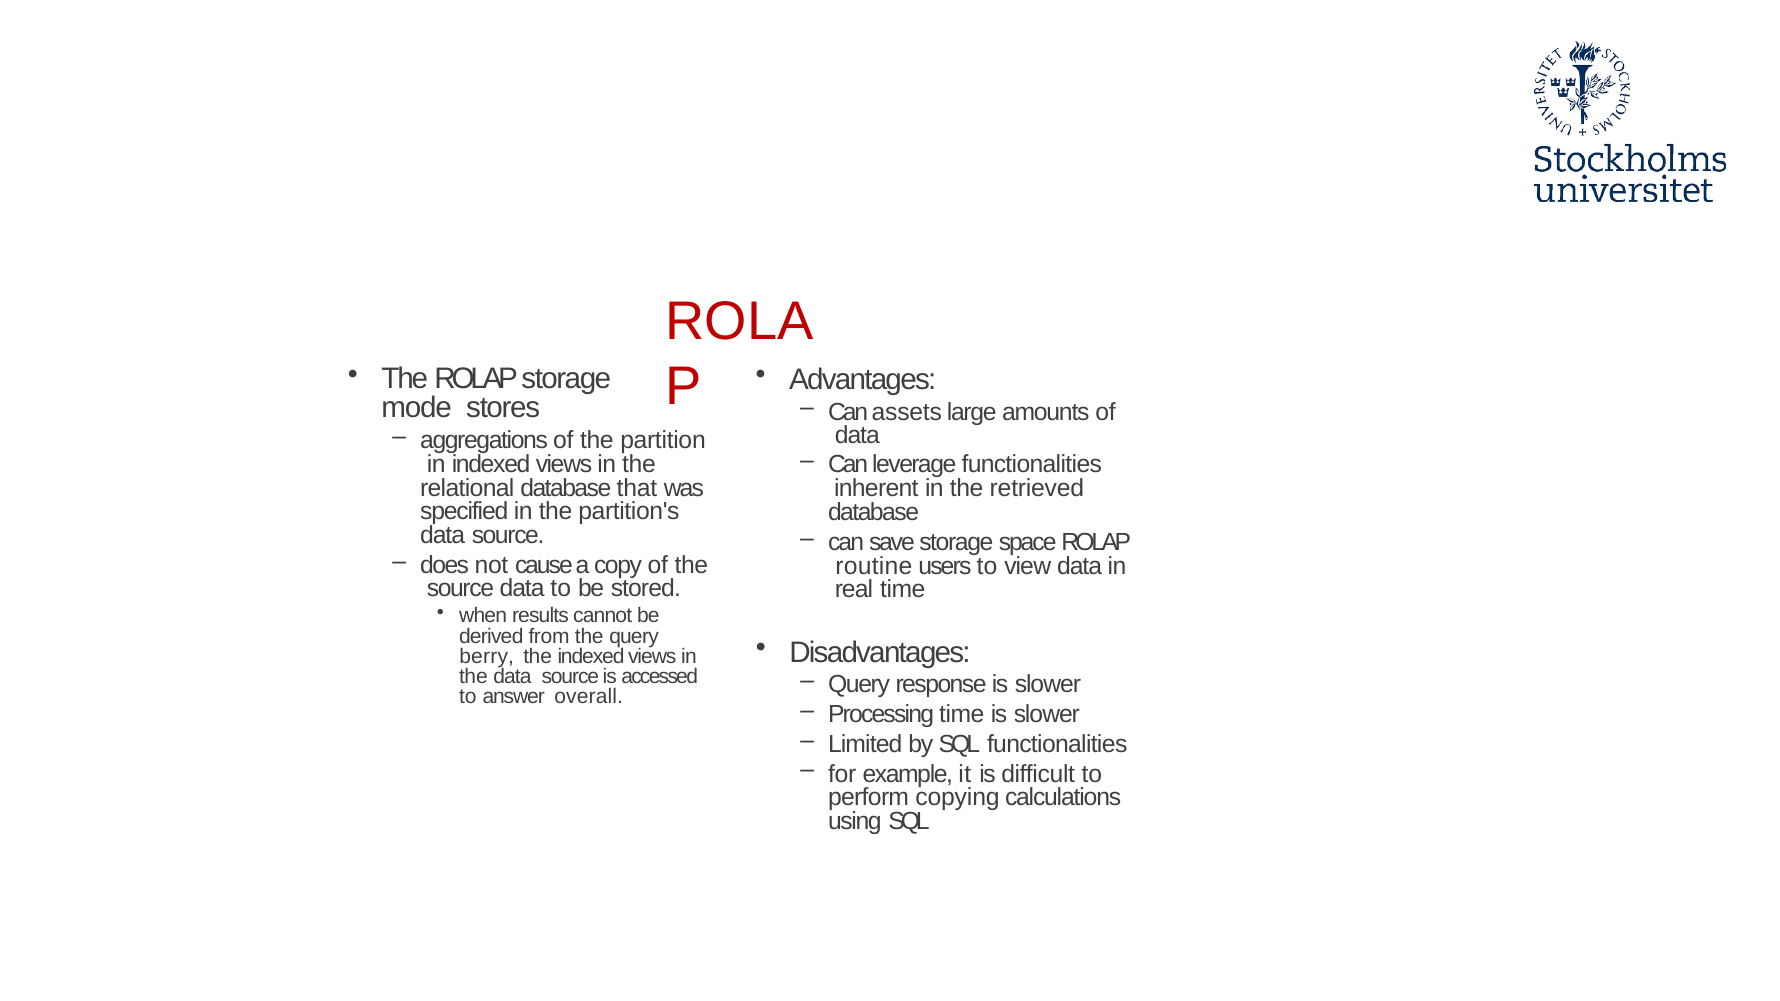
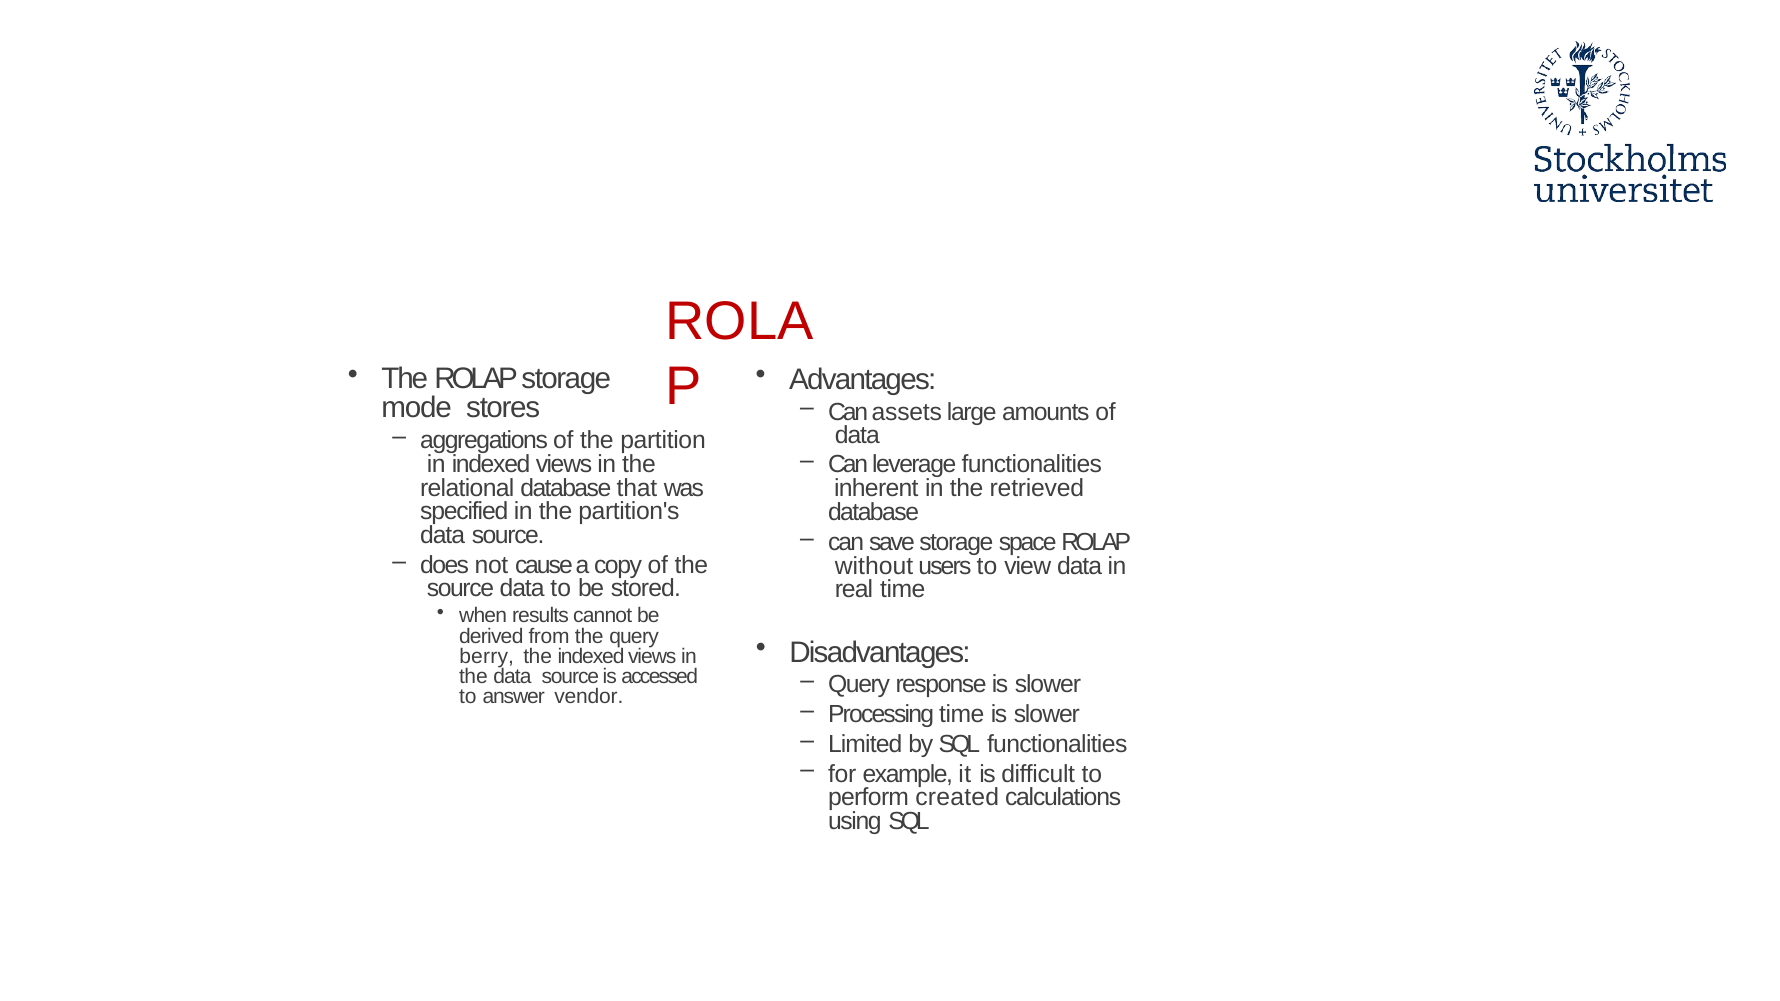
routine: routine -> without (874, 566)
overall: overall -> vendor (589, 697)
copying: copying -> created (957, 798)
